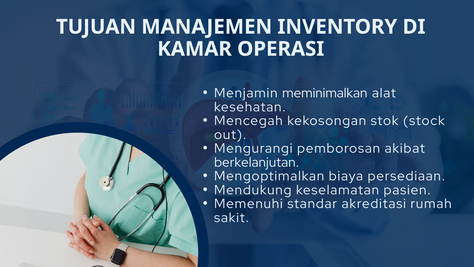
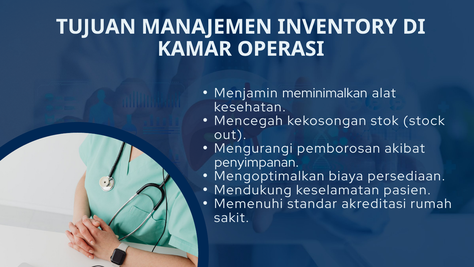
berkelanjutan: berkelanjutan -> penyimpanan (257, 162)
